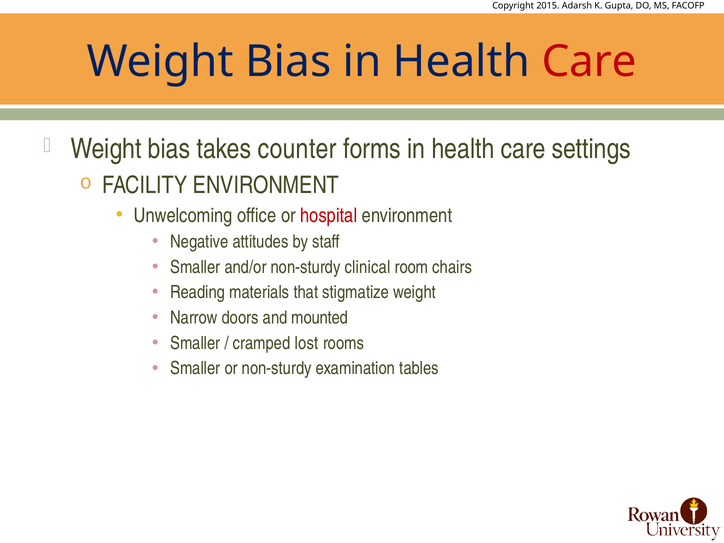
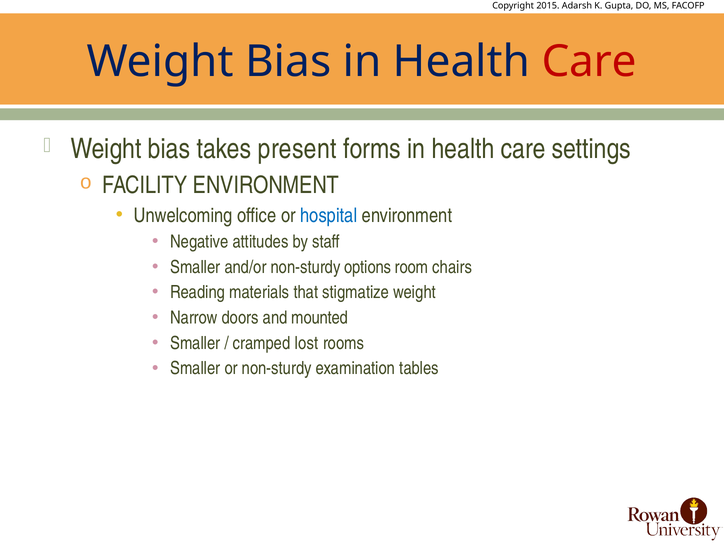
counter: counter -> present (297, 149)
hospital colour: red -> blue (329, 215)
clinical: clinical -> options (368, 267)
